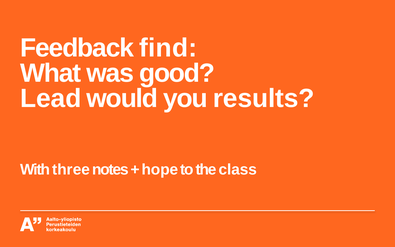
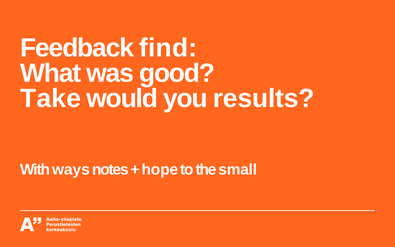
Lead: Lead -> Take (51, 98)
three: three -> ways (71, 170)
class: class -> small (238, 170)
